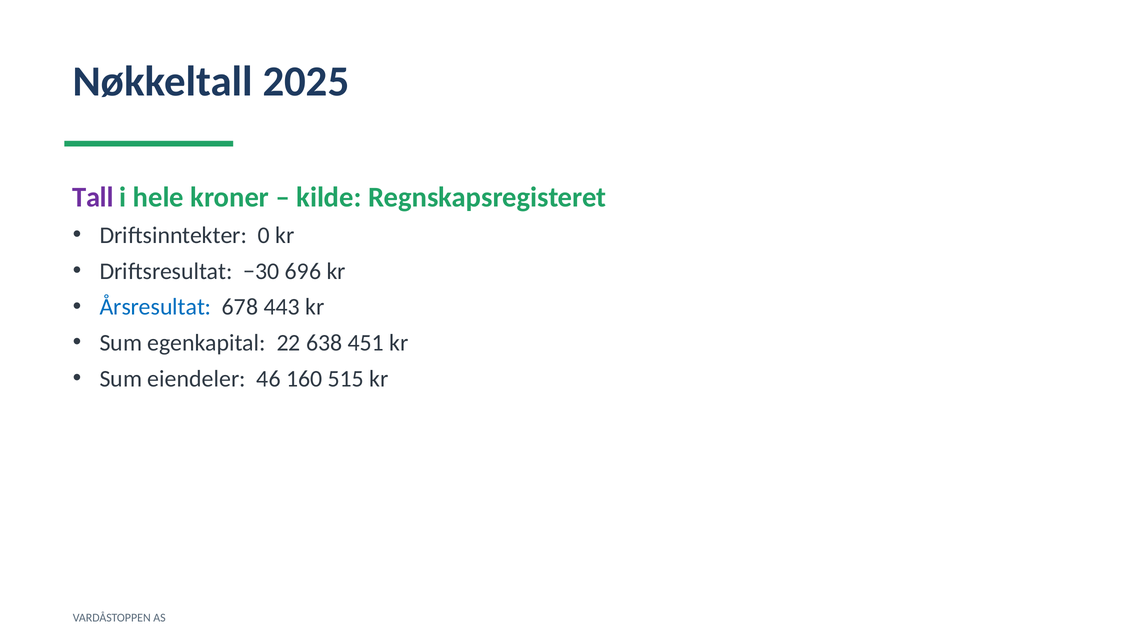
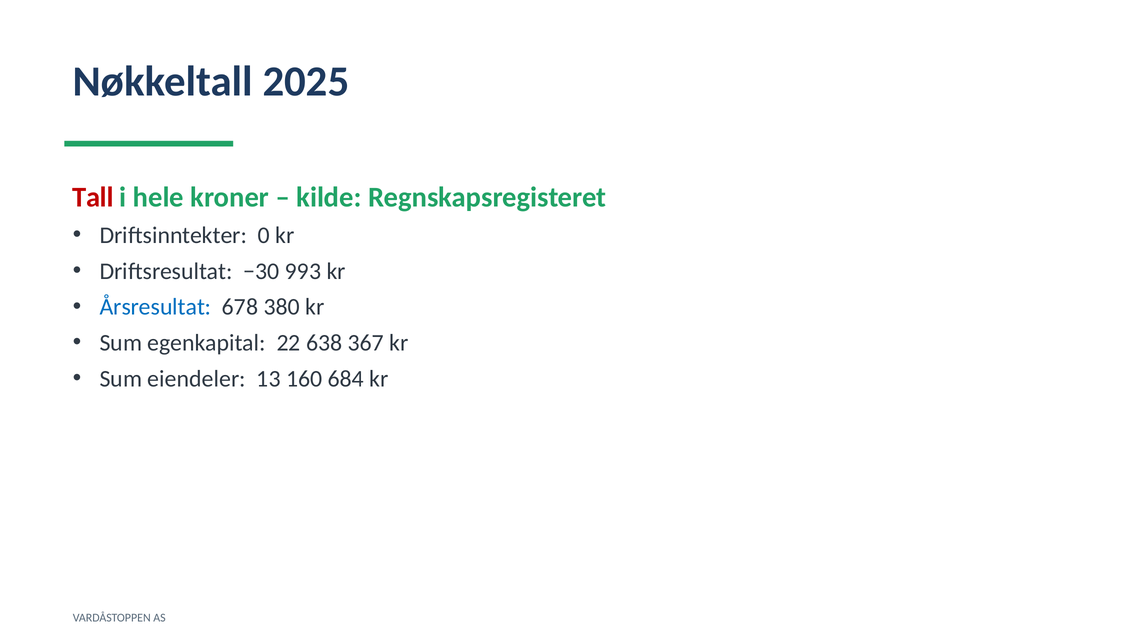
Tall colour: purple -> red (93, 197)
696: 696 -> 993 (303, 271)
443: 443 -> 380 (282, 307)
451: 451 -> 367 (366, 343)
46: 46 -> 13 (269, 378)
515: 515 -> 684 (346, 378)
